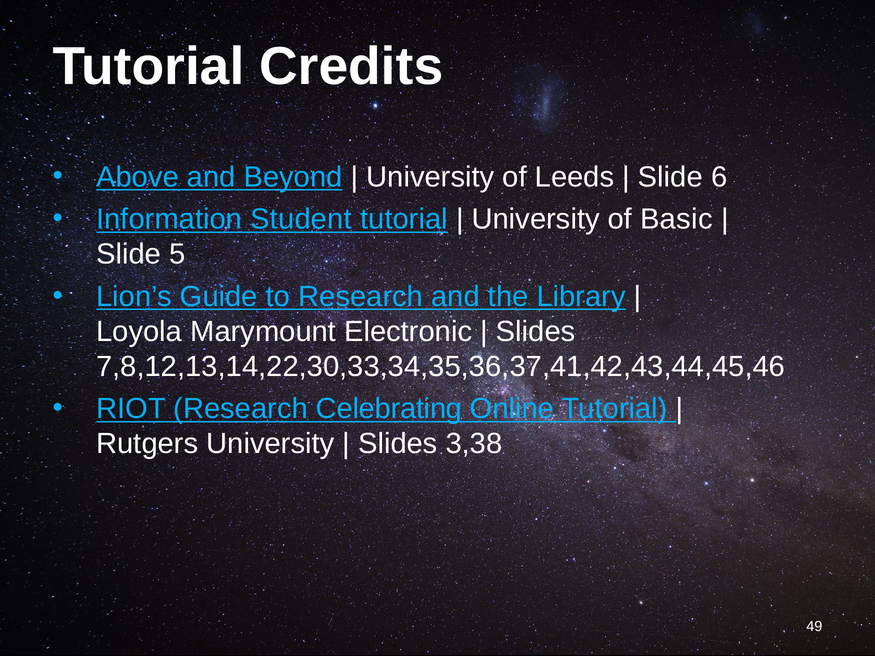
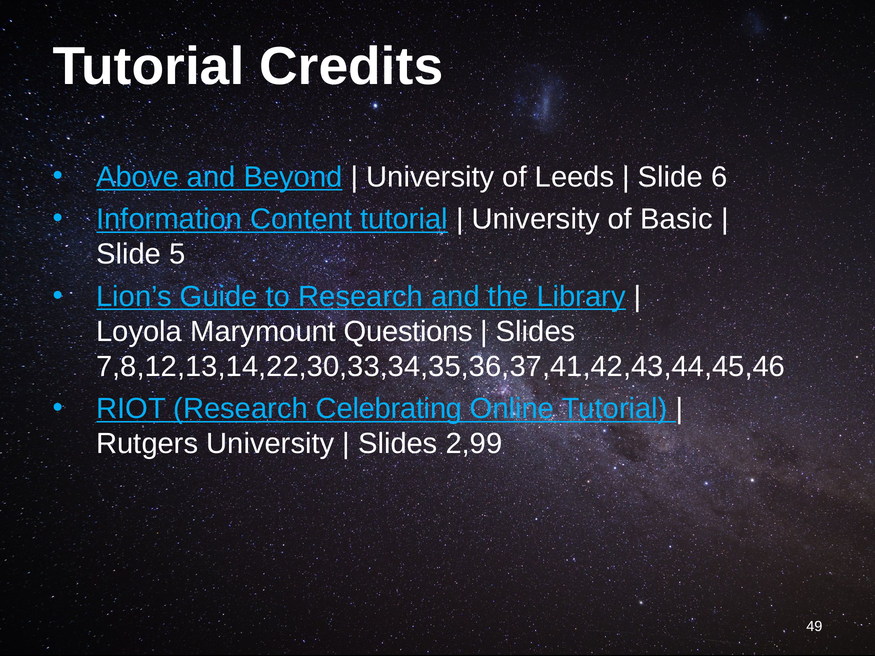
Student: Student -> Content (301, 219)
Electronic: Electronic -> Questions (408, 332)
3,38: 3,38 -> 2,99 (474, 444)
